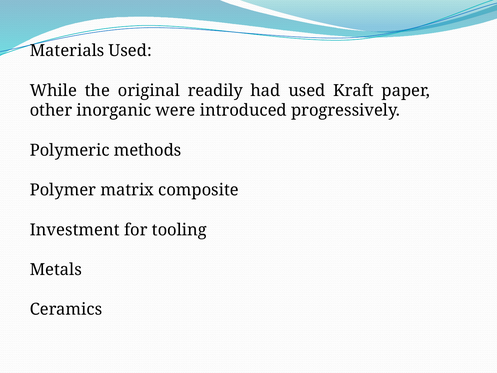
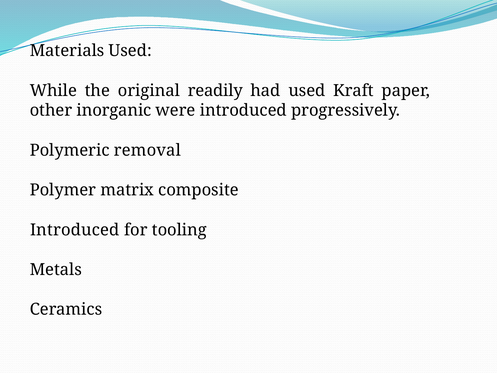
methods: methods -> removal (147, 150)
Investment: Investment -> Introduced (75, 230)
